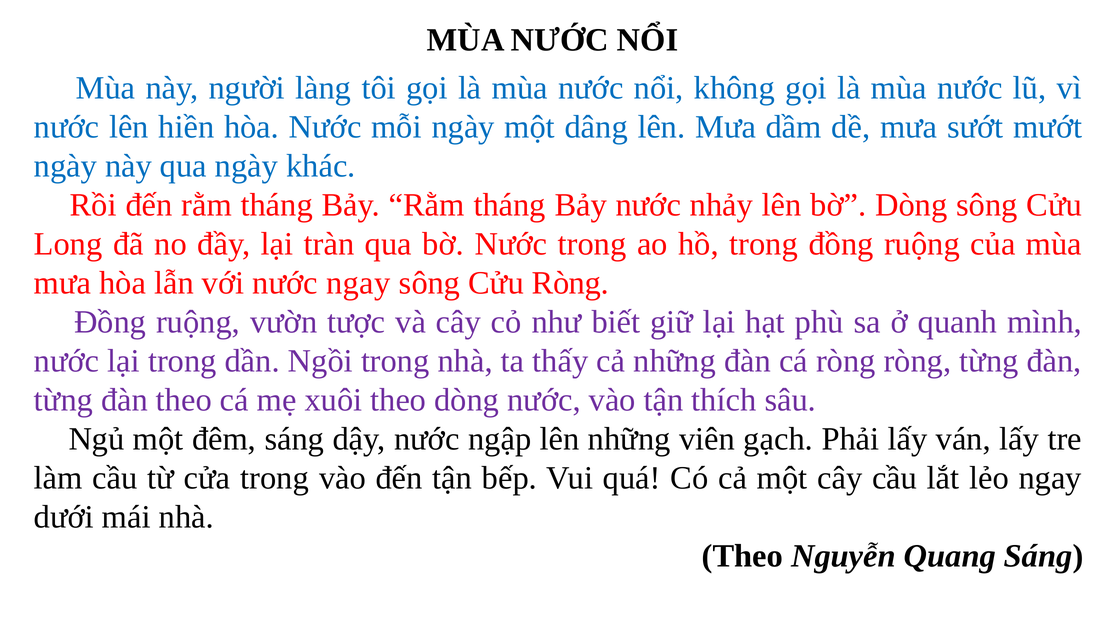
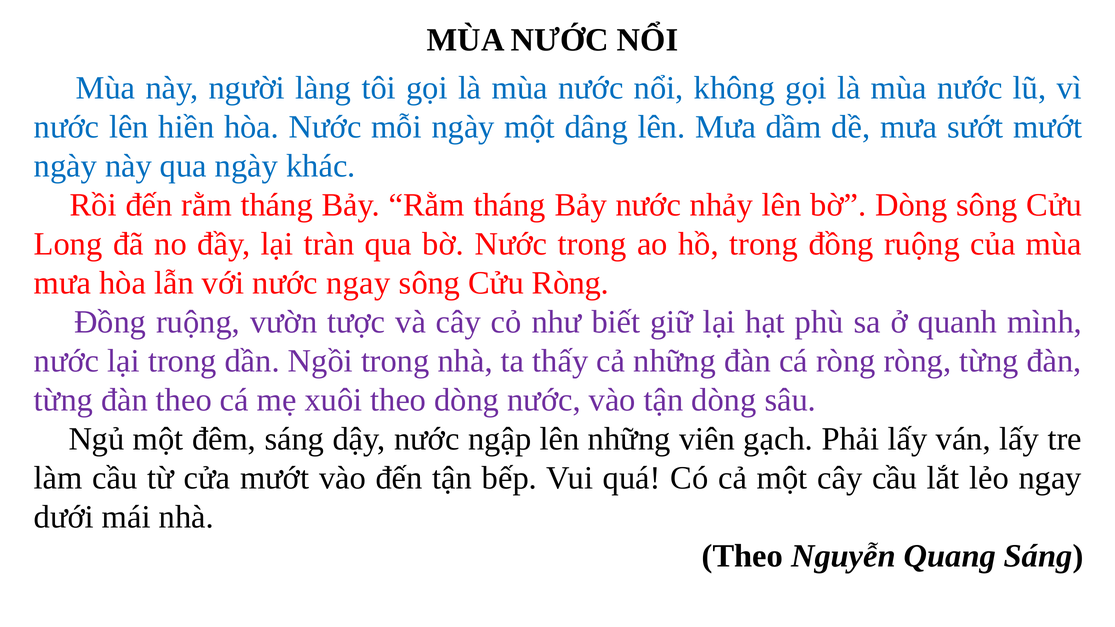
tận thích: thích -> dòng (724, 400)
cửa trong: trong -> mướt (275, 478)
